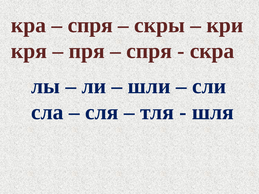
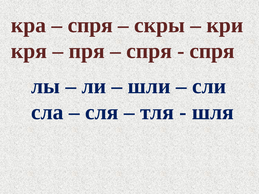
скра: скра -> спря (212, 51)
